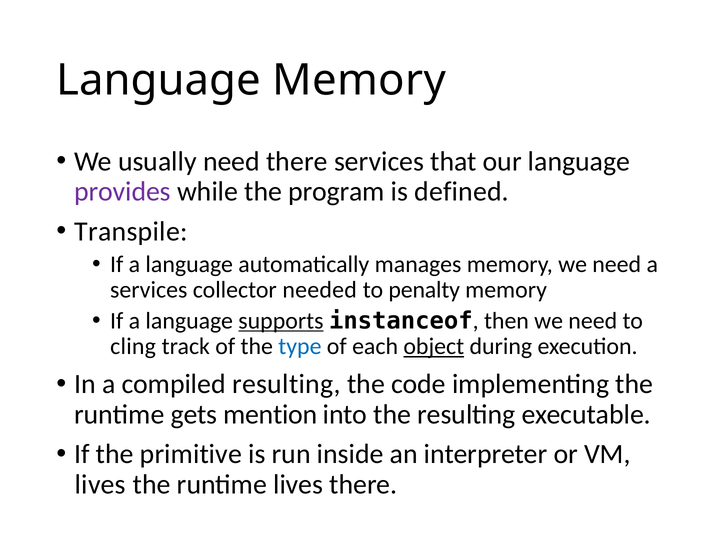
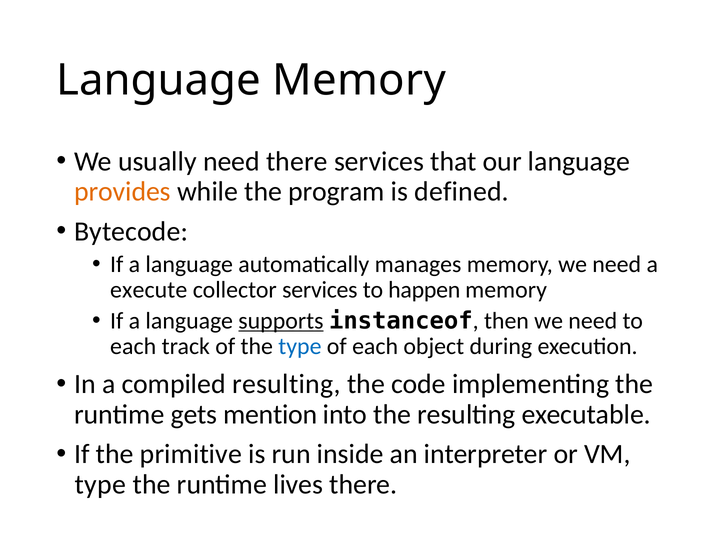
provides colour: purple -> orange (123, 191)
Transpile: Transpile -> Bytecode (131, 231)
services: services -> execute (149, 290)
collector needed: needed -> services (320, 290)
penalty: penalty -> happen (424, 290)
cling: cling -> each (133, 347)
object underline: present -> none (434, 347)
lives: lives -> type (100, 484)
